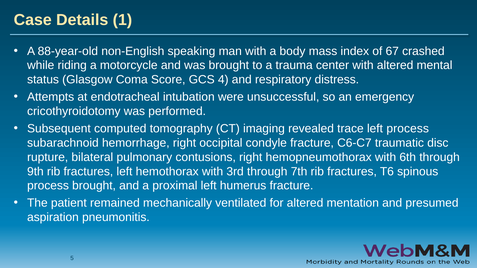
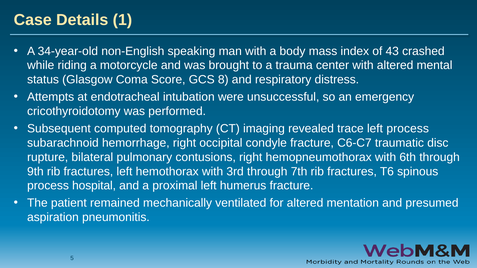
88-year-old: 88-year-old -> 34-year-old (68, 51)
67: 67 -> 43 (392, 51)
4: 4 -> 8 (223, 80)
process brought: brought -> hospital (94, 186)
